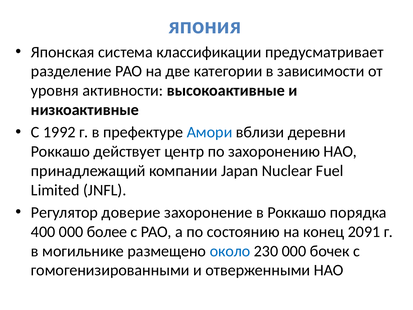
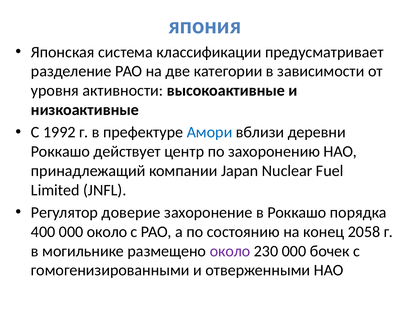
000 более: более -> около (107, 232)
2091: 2091 -> 2058 (364, 232)
около colour: blue -> purple (230, 251)
